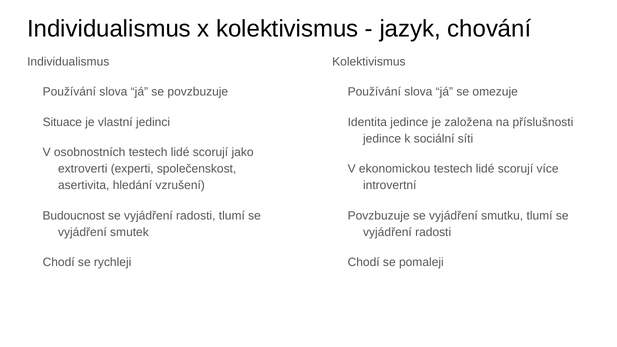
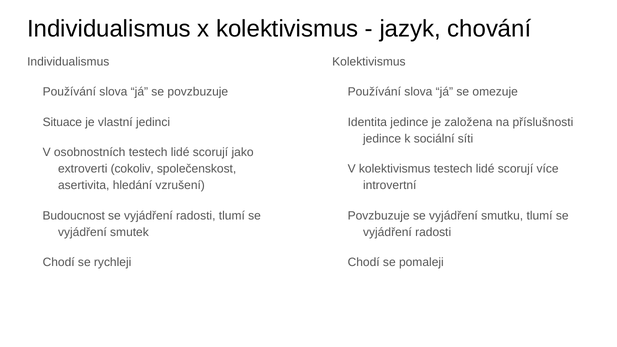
experti: experti -> cokoliv (132, 169)
V ekonomickou: ekonomickou -> kolektivismus (395, 169)
